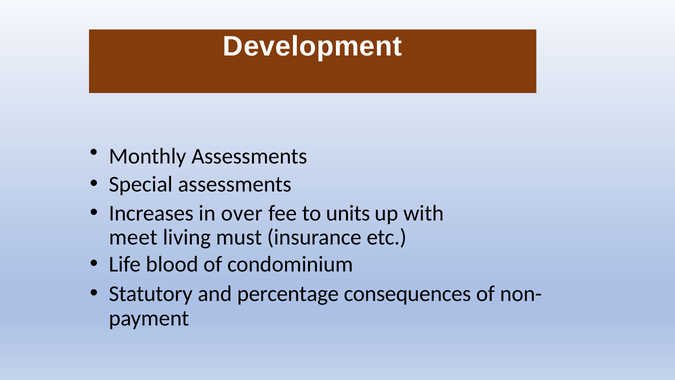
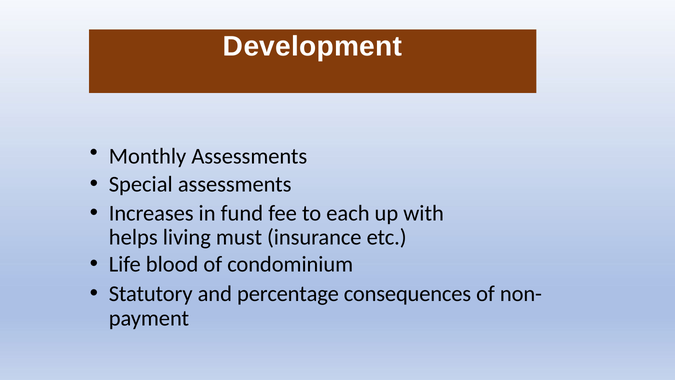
over: over -> fund (242, 213)
units: units -> each (348, 213)
meet: meet -> helps (133, 237)
